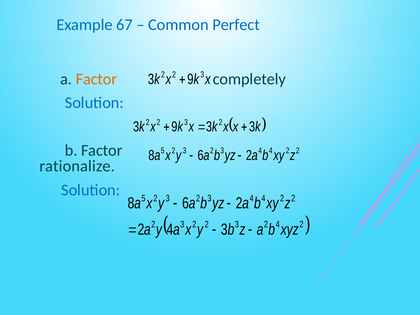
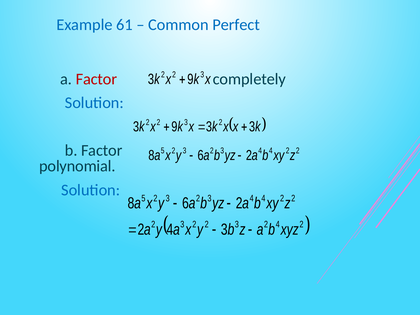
67: 67 -> 61 (125, 25)
Factor colour: orange -> red (96, 79)
rationalize: rationalize -> polynomial (77, 166)
